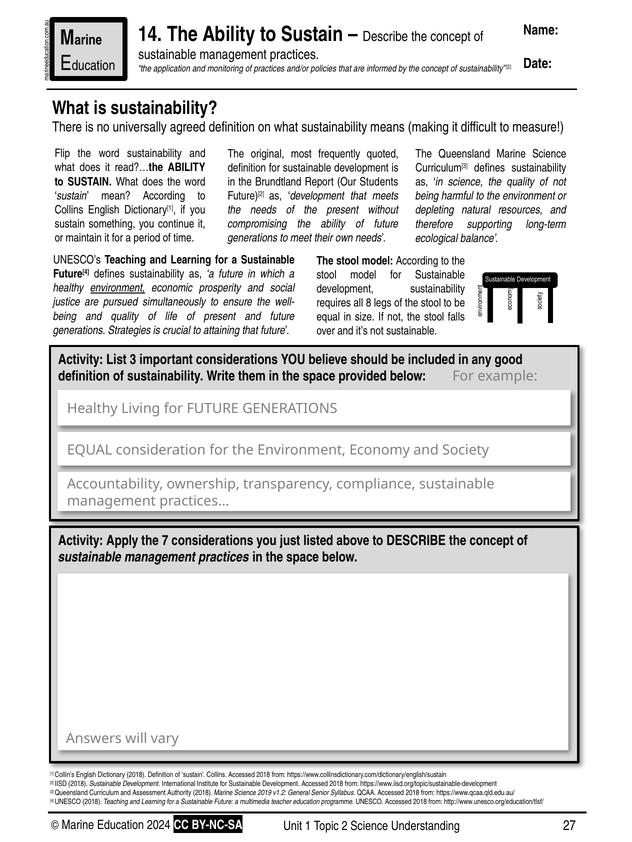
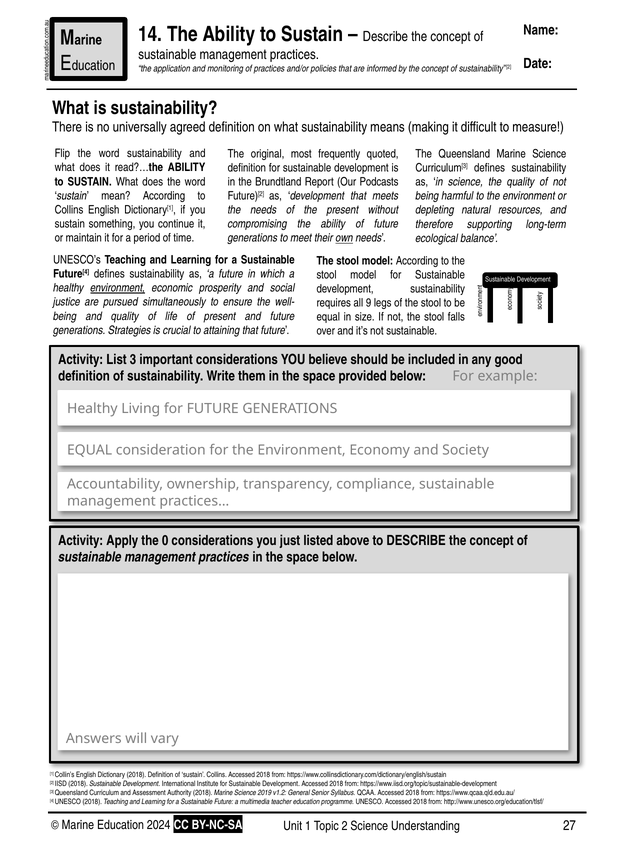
Students: Students -> Podcasts (379, 182)
own underline: none -> present (344, 238)
8: 8 -> 9 (369, 303)
7: 7 -> 0 (165, 541)
